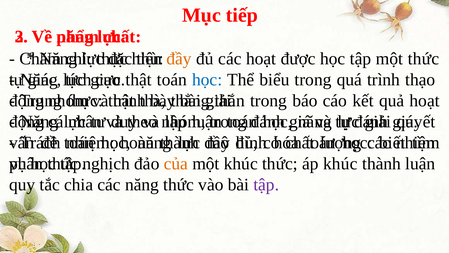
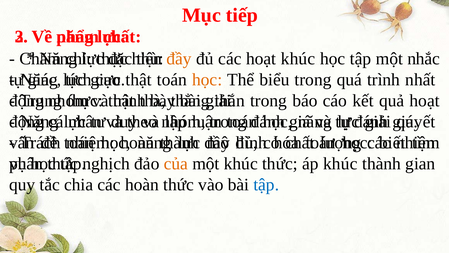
hoạt được: được -> khúc (298, 59)
một thức: thức -> nhắc (424, 59)
học colour: blue -> orange (207, 80)
thạo: thạo -> nhất (420, 80)
thành luận: luận -> gian (420, 163)
các năng: năng -> hoàn (142, 184)
tập colour: purple -> blue (266, 184)
